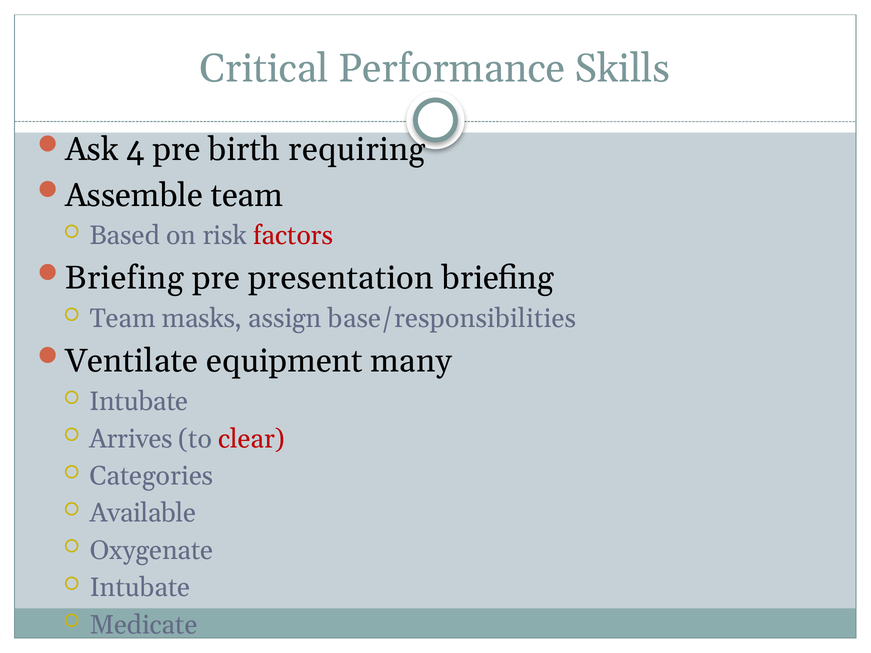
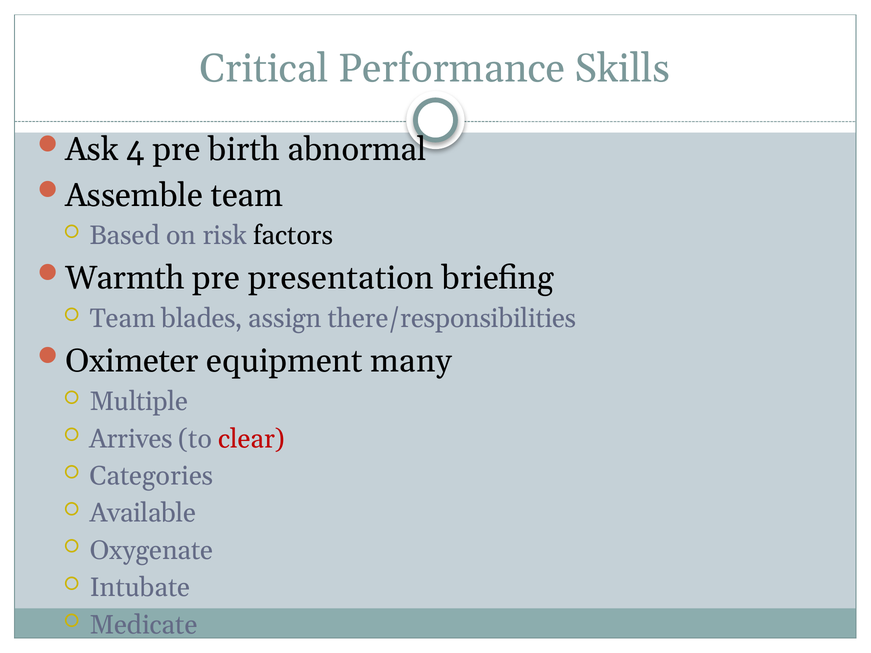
requiring: requiring -> abnormal (357, 150)
factors colour: red -> black (293, 236)
Briefing: Briefing -> Warmth (125, 278)
masks: masks -> blades (202, 319)
base/responsibilities: base/responsibilities -> there/responsibilities (452, 319)
Ventilate: Ventilate -> Oximeter (132, 361)
Intubate: Intubate -> Multiple (139, 402)
